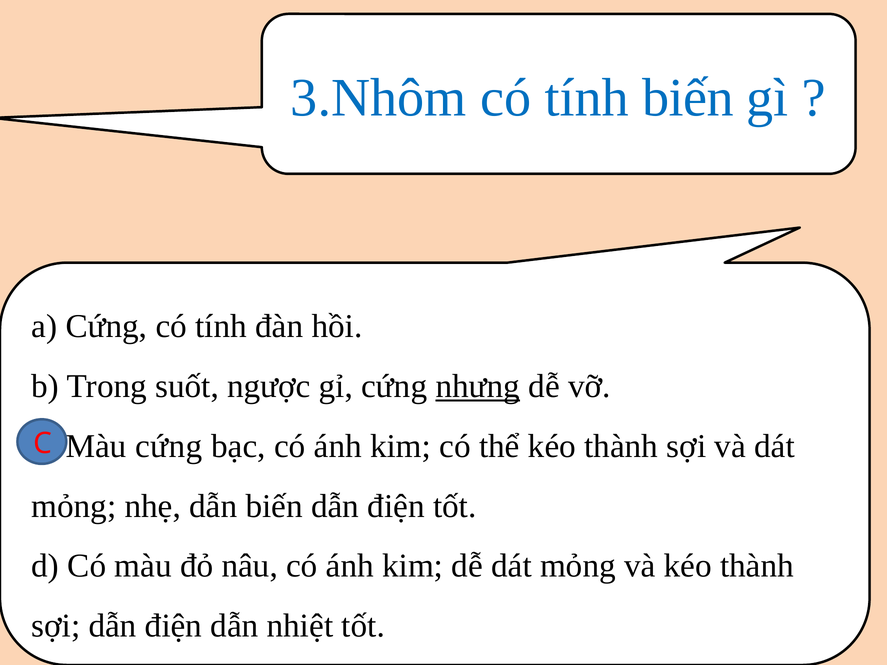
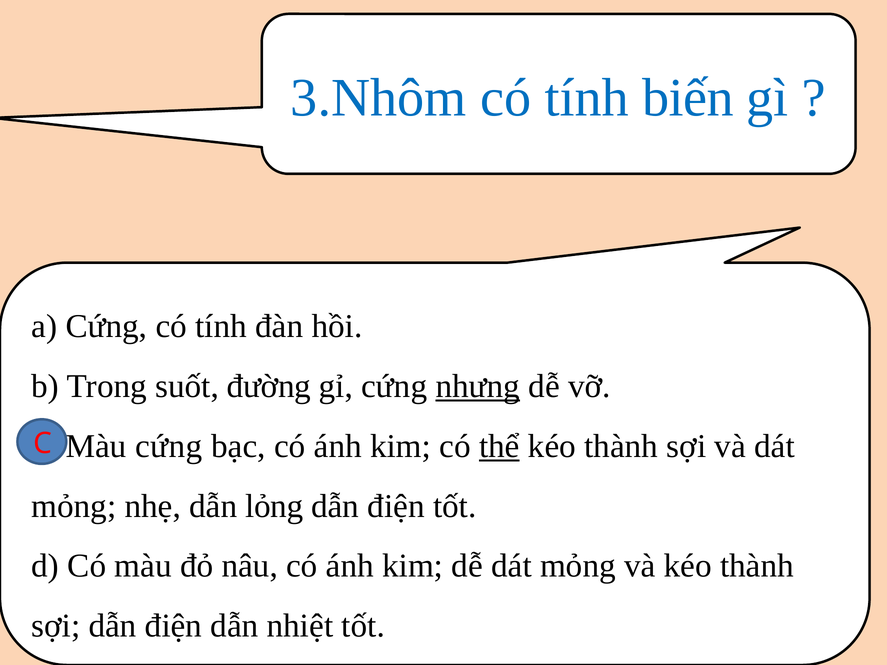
ngược: ngược -> đường (269, 386)
thể underline: none -> present (499, 446)
dẫn biến: biến -> lỏng (274, 506)
